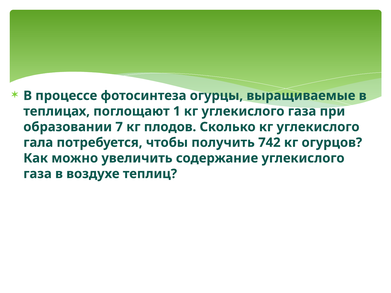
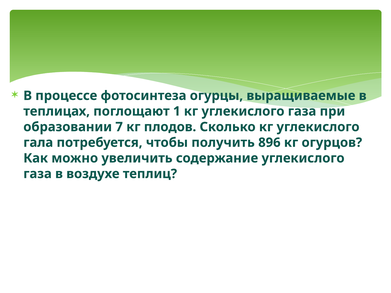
742: 742 -> 896 (269, 143)
